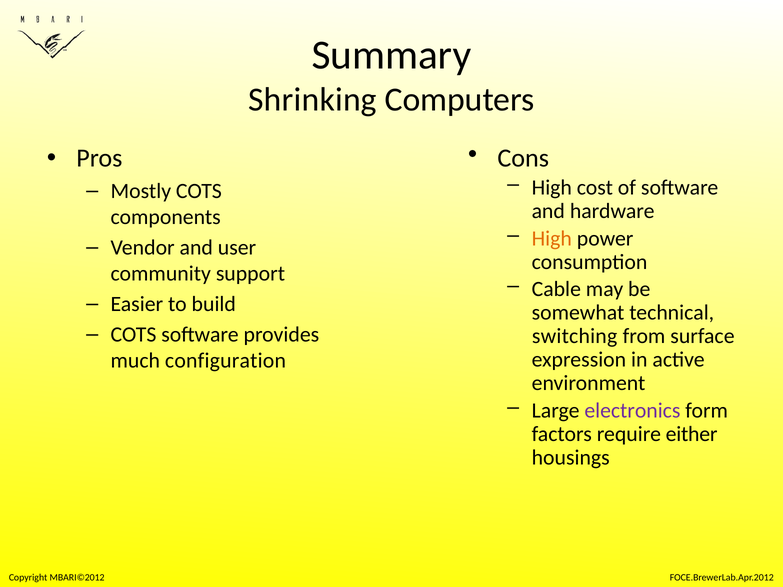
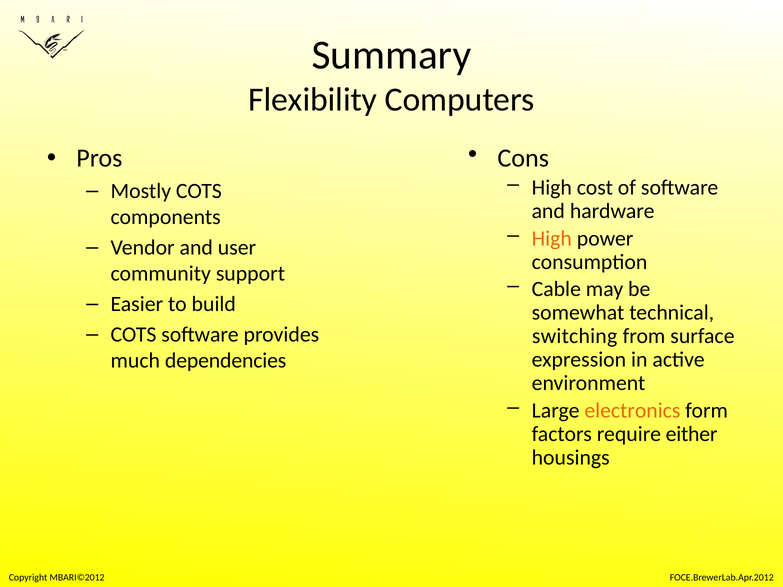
Shrinking: Shrinking -> Flexibility (313, 100)
configuration: configuration -> dependencies (226, 361)
electronics colour: purple -> orange (632, 411)
